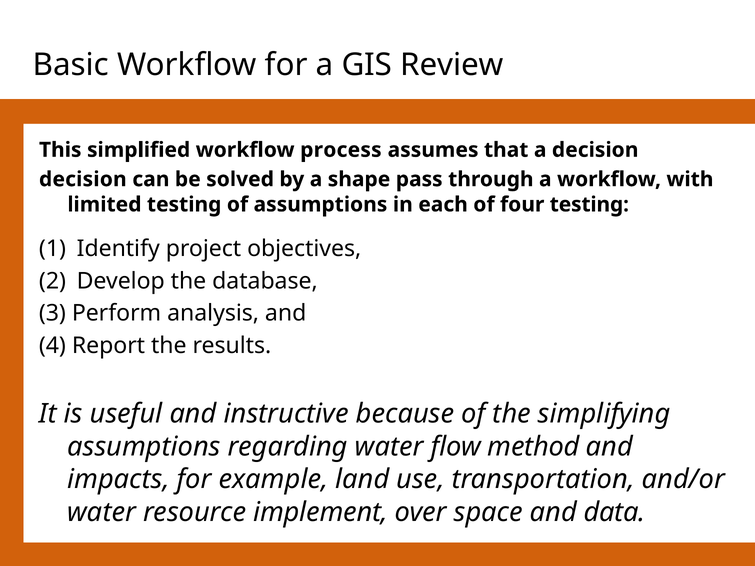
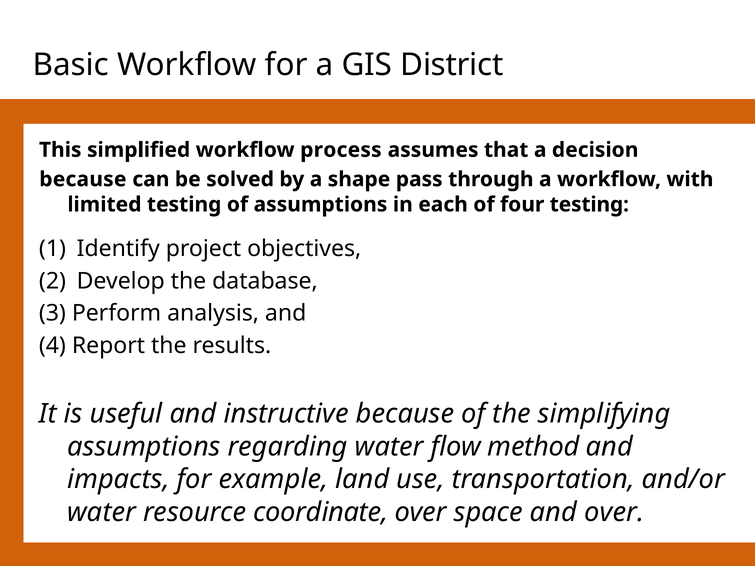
Review: Review -> District (452, 65)
decision: decision -> because (83, 179)
implement: implement -> coordinate (321, 512)
and data: data -> over (614, 512)
